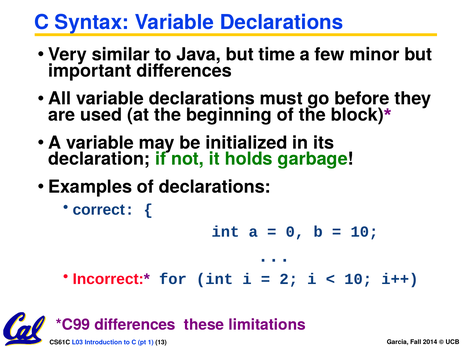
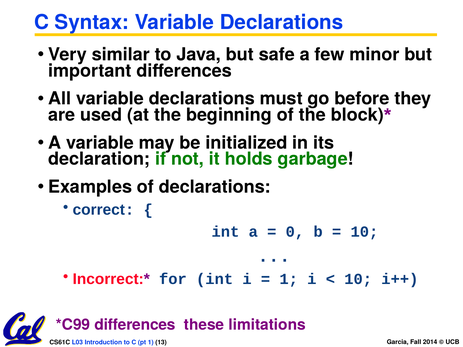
time: time -> safe (277, 55)
2: 2 -> 1 (289, 279)
